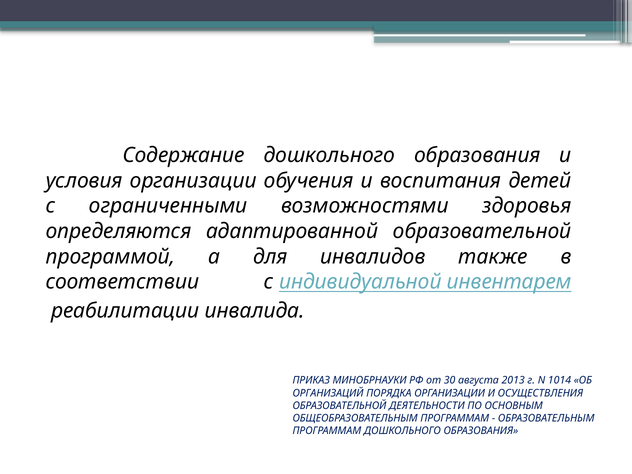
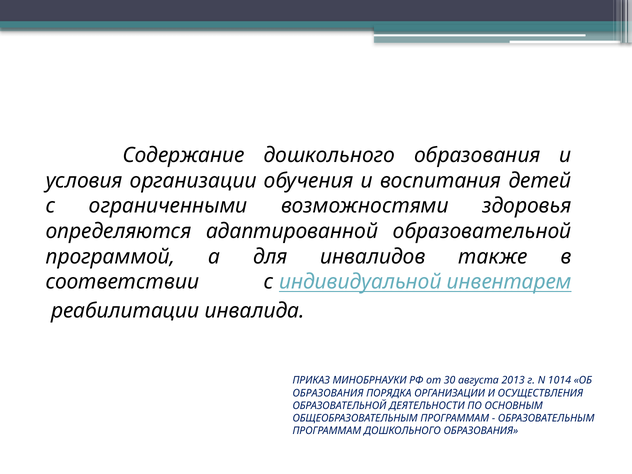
ОРГАНИЗАЦИЙ: ОРГАНИЗАЦИЙ -> ОБРАЗОВАНИЯ (328, 393)
